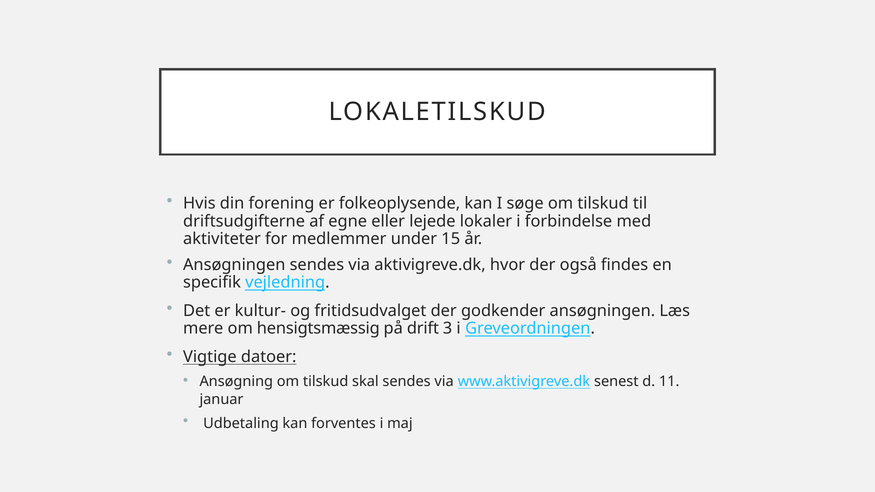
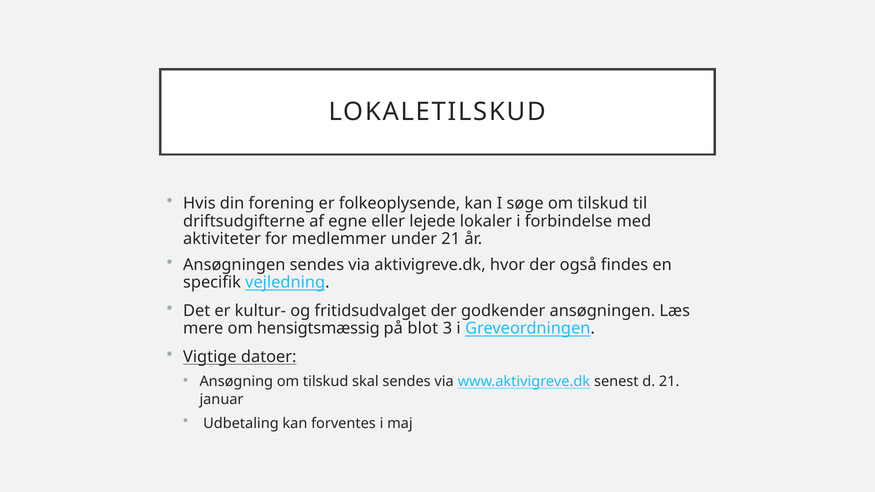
under 15: 15 -> 21 (451, 239)
drift: drift -> blot (423, 329)
d 11: 11 -> 21 (669, 382)
